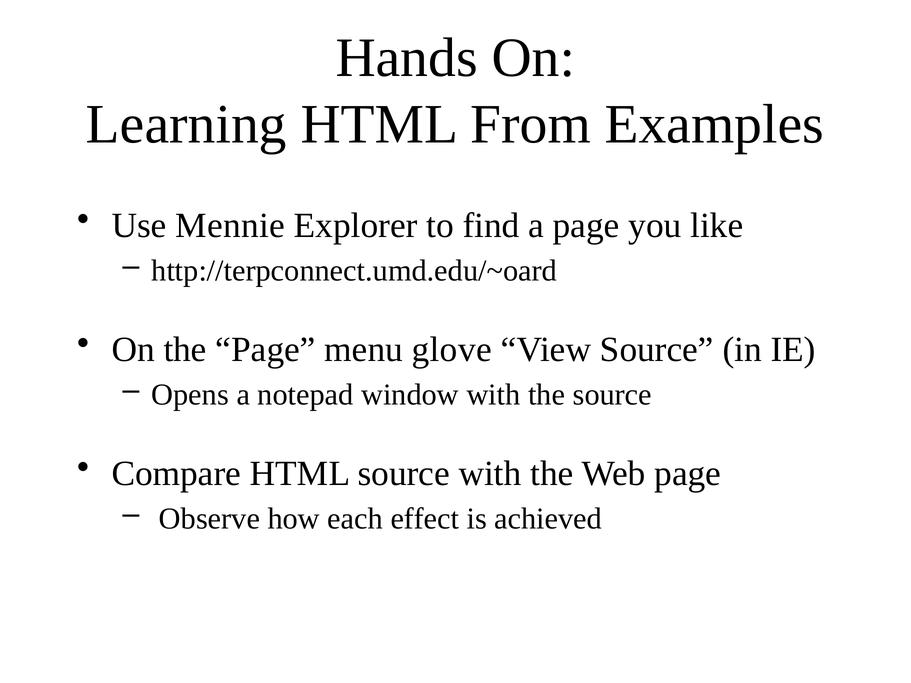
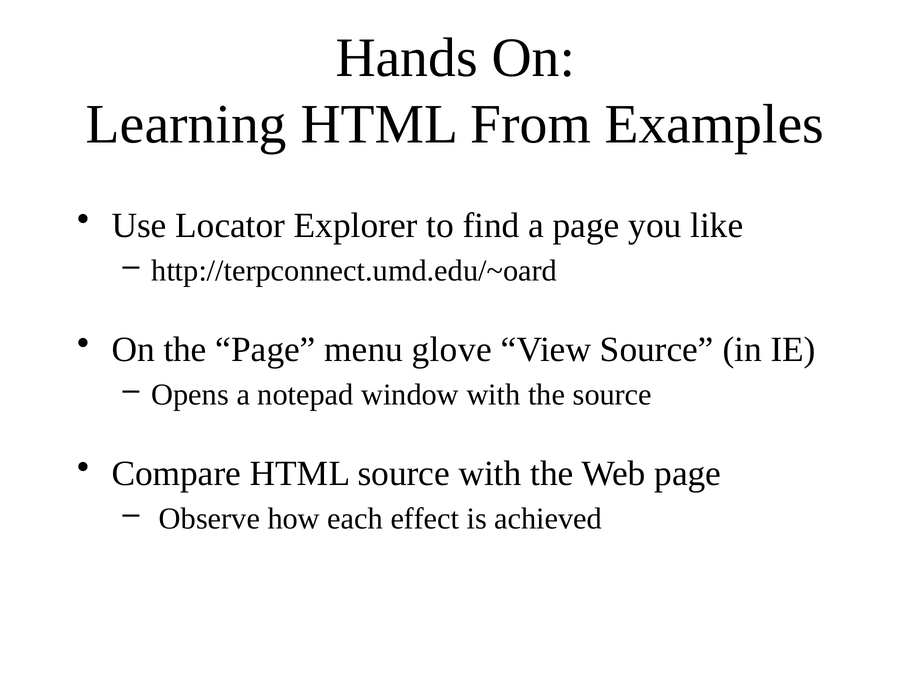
Mennie: Mennie -> Locator (230, 226)
